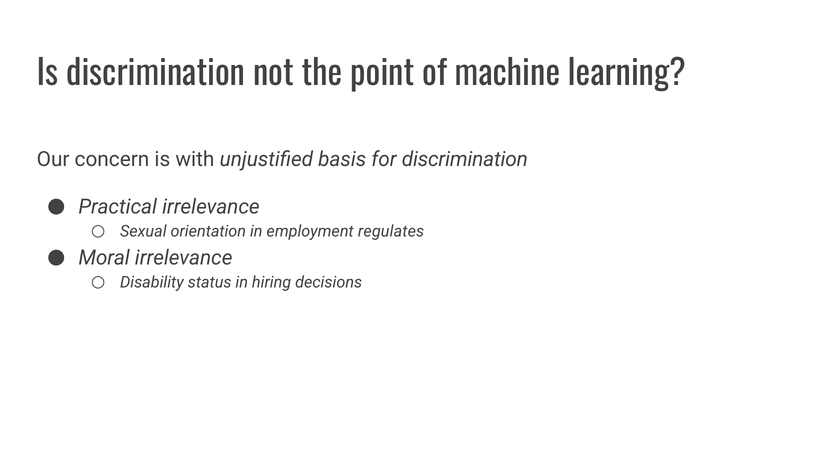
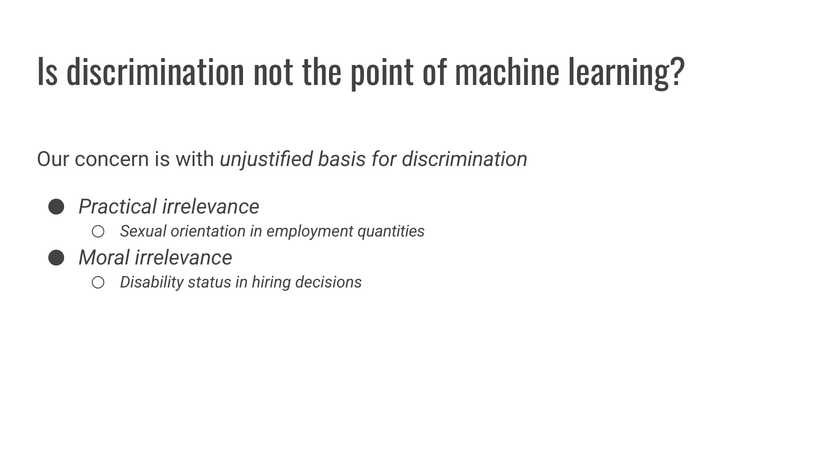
regulates: regulates -> quantities (391, 232)
